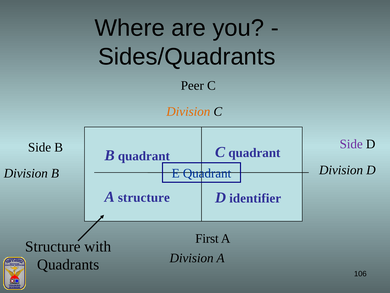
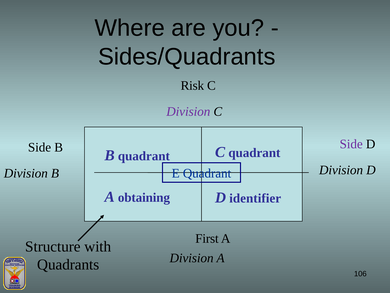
Peer: Peer -> Risk (192, 85)
Division colour: orange -> purple (188, 111)
A structure: structure -> obtaining (144, 197)
